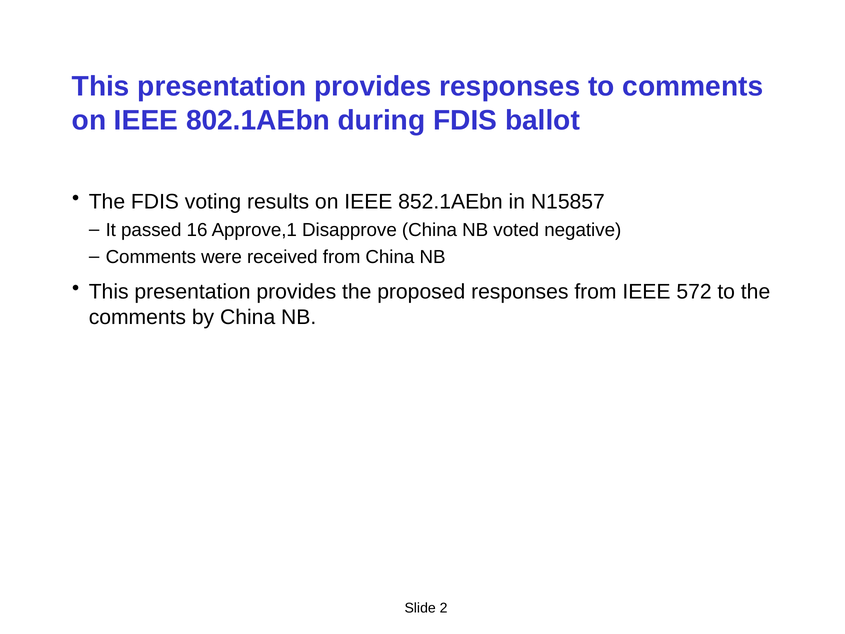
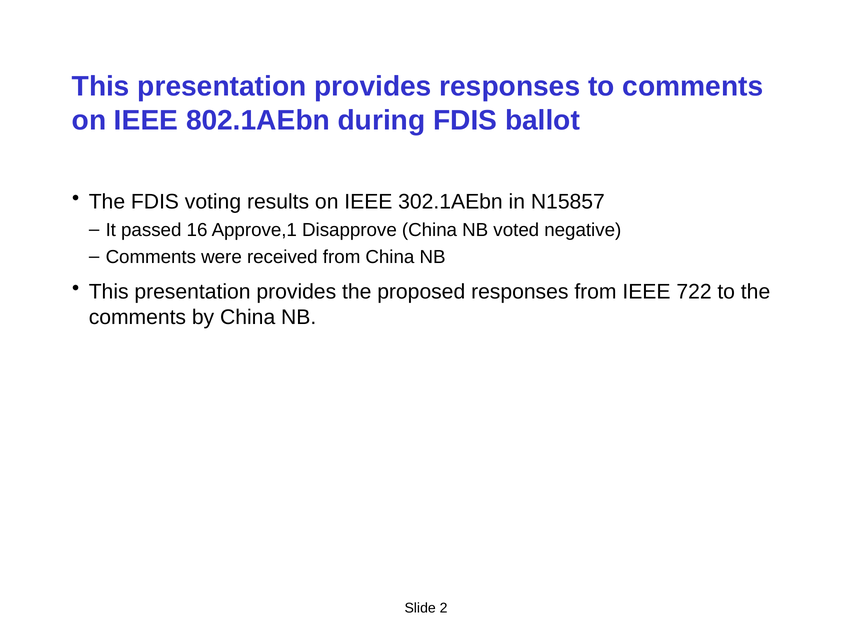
852.1AEbn: 852.1AEbn -> 302.1AEbn (450, 201)
572: 572 -> 722 (694, 292)
